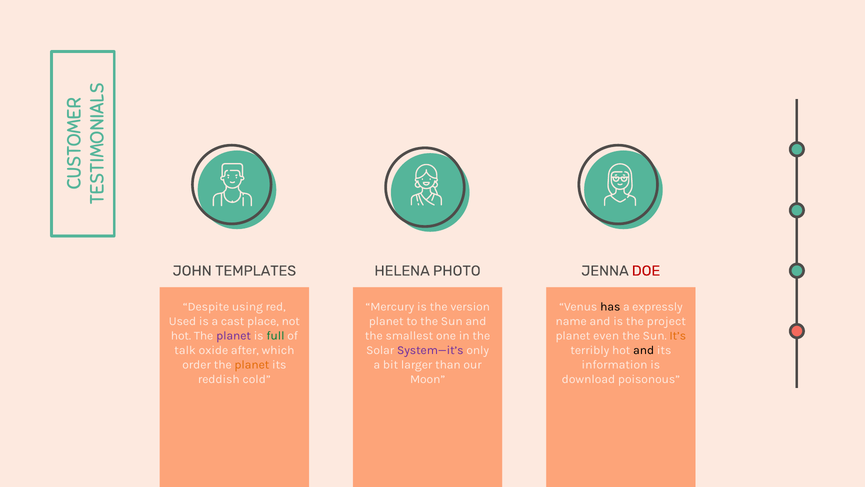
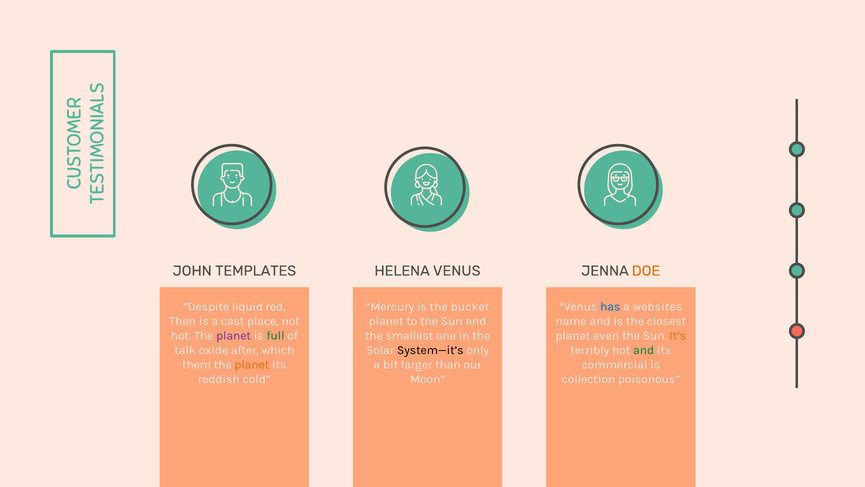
HELENA PHOTO: PHOTO -> VENUS (457, 271)
DOE colour: red -> orange (646, 271)
using: using -> liquid (247, 307)
version: version -> bucket (470, 307)
has colour: black -> blue (610, 307)
expressly: expressly -> websites (657, 307)
Used: Used -> Then (182, 321)
project: project -> closest (666, 321)
System—it’s colour: purple -> black (430, 350)
and colour: black -> green (644, 350)
order: order -> them (197, 364)
information: information -> commercial (614, 364)
download: download -> collection (588, 379)
